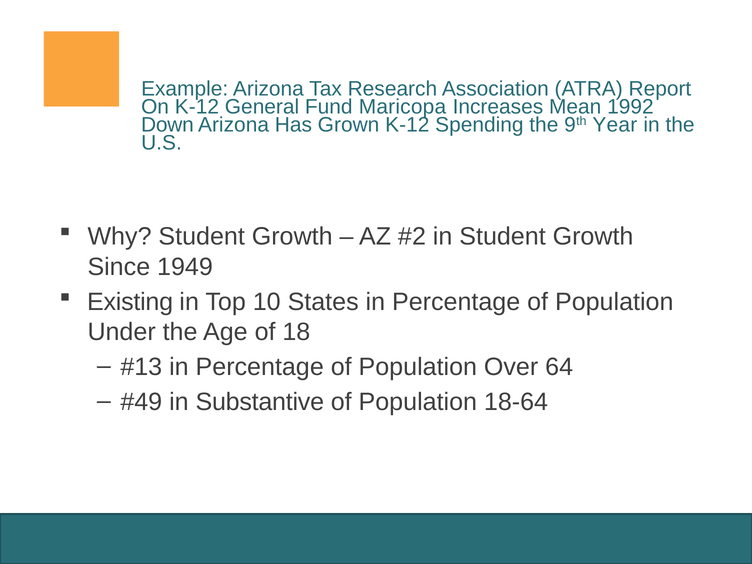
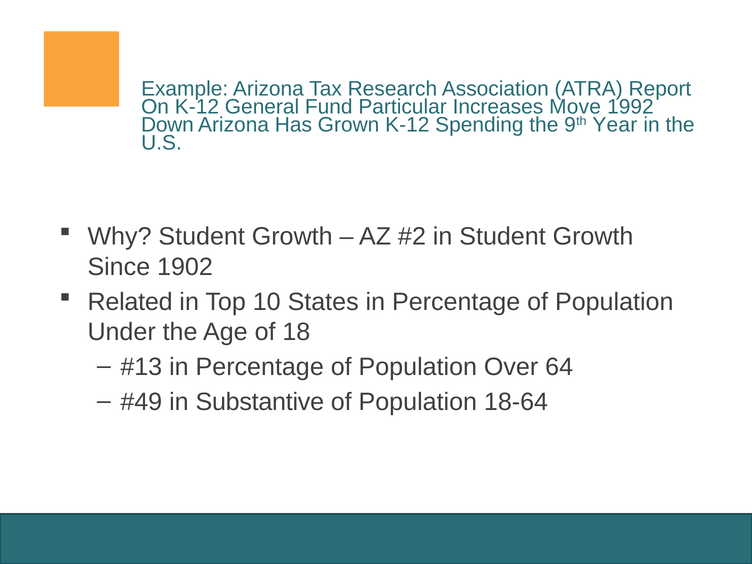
Maricopa: Maricopa -> Particular (403, 107)
Mean: Mean -> Move (575, 107)
1949: 1949 -> 1902 (185, 267)
Existing: Existing -> Related (130, 302)
